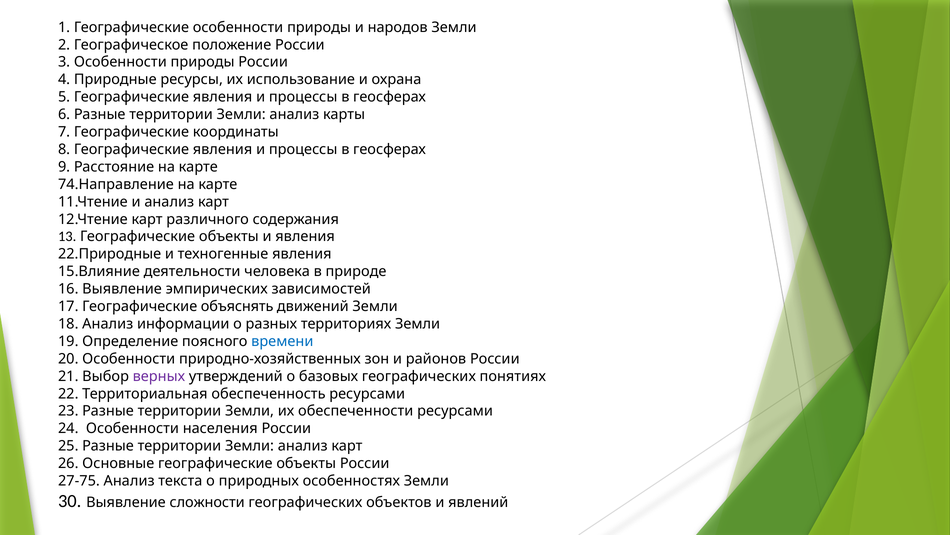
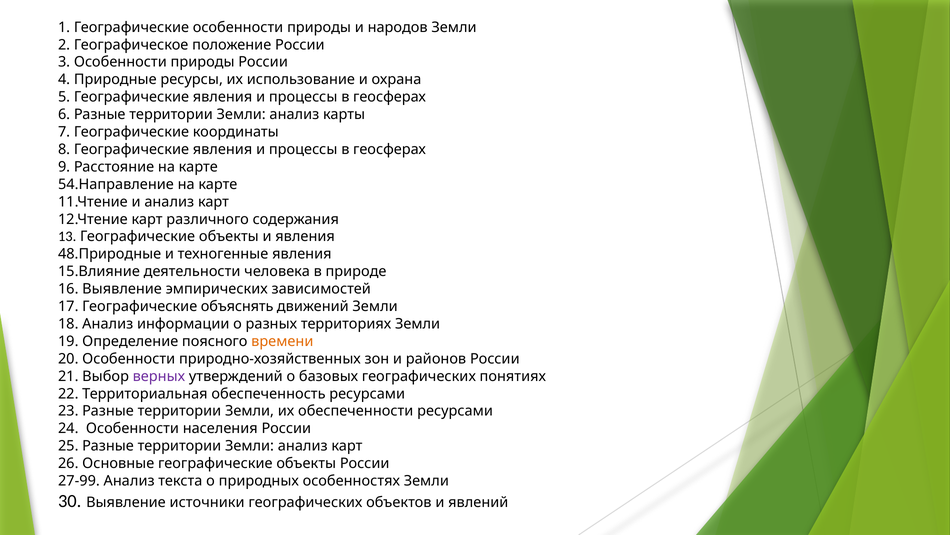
74.Направление: 74.Направление -> 54.Направление (116, 184)
22.Природные: 22.Природные -> 48.Природные (110, 254)
времени colour: blue -> orange (282, 341)
27-75: 27-75 -> 27-99 (79, 480)
сложности: сложности -> источники (207, 502)
